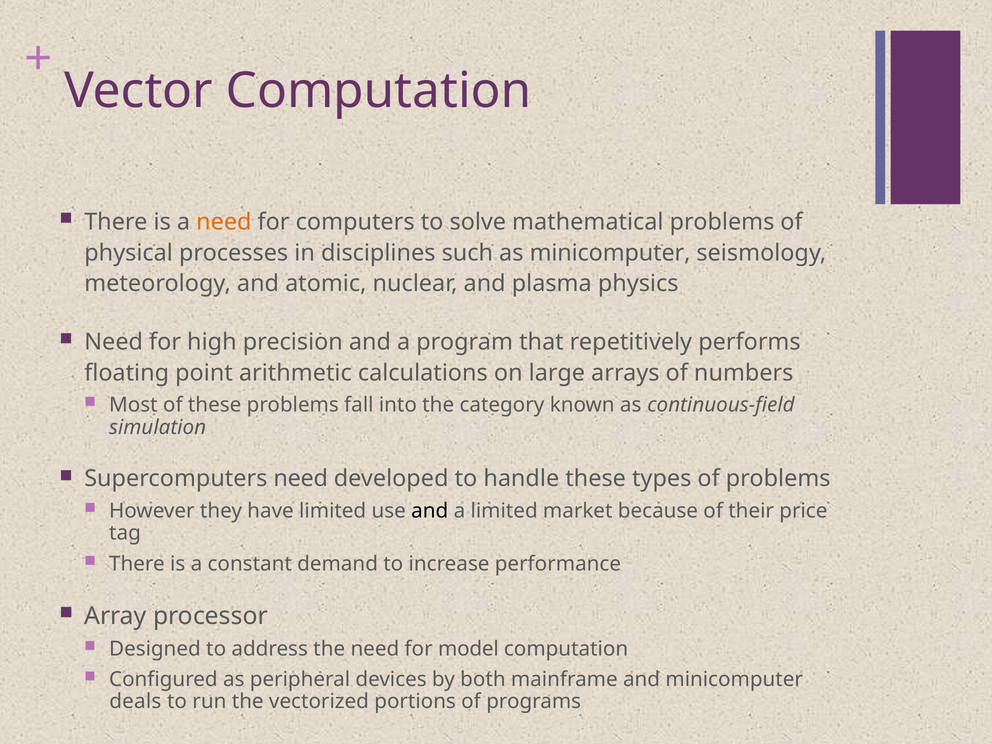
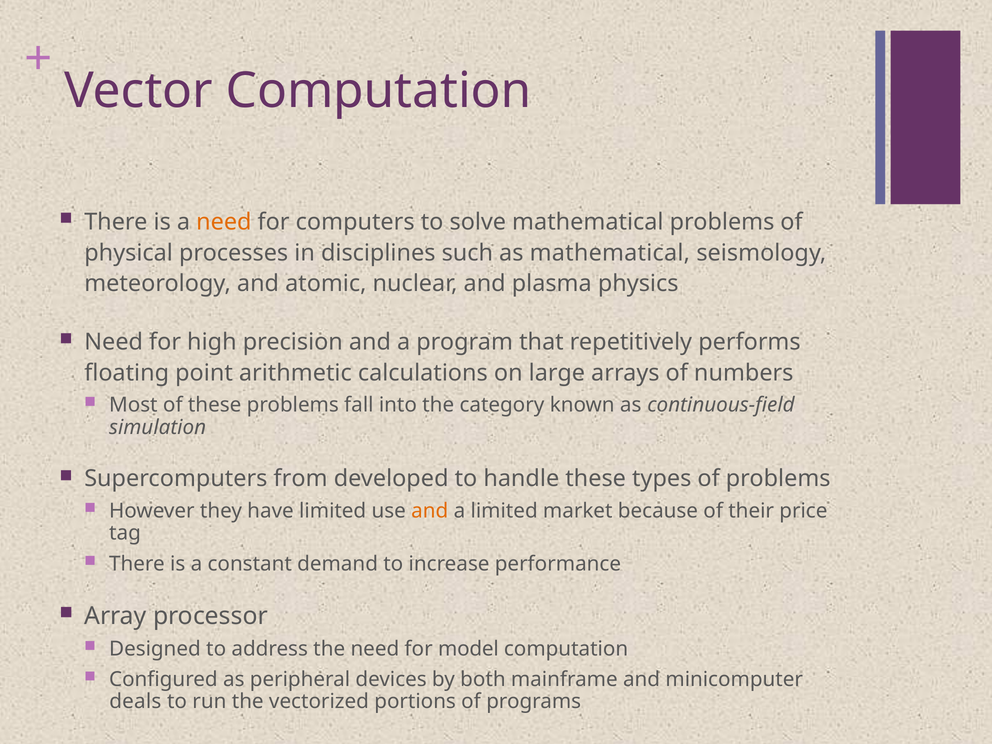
as minicomputer: minicomputer -> mathematical (610, 253)
Supercomputers need: need -> from (301, 479)
and colour: black -> orange (430, 511)
